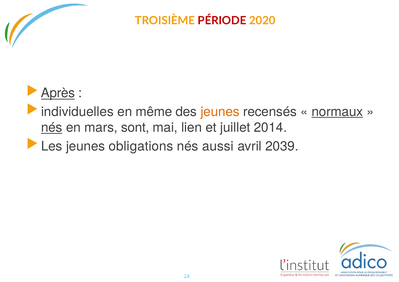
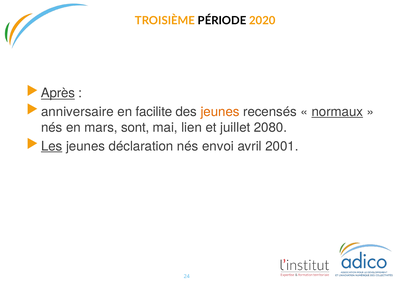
PÉRIODE colour: red -> black (222, 21)
individuelles: individuelles -> anniversaire (77, 112)
même: même -> facilite (154, 112)
nés underline: present -> none (52, 128)
2014: 2014 -> 2080 (270, 128)
Les underline: none -> present (52, 146)
obligations: obligations -> déclaration (141, 146)
aussi: aussi -> envoi (218, 146)
2039: 2039 -> 2001 (282, 146)
